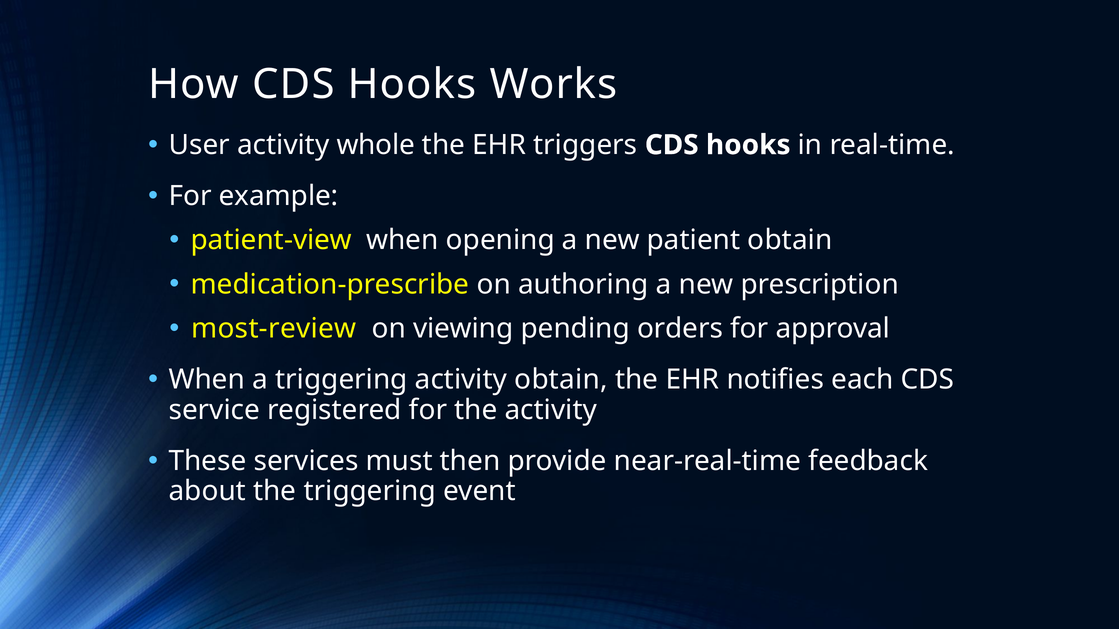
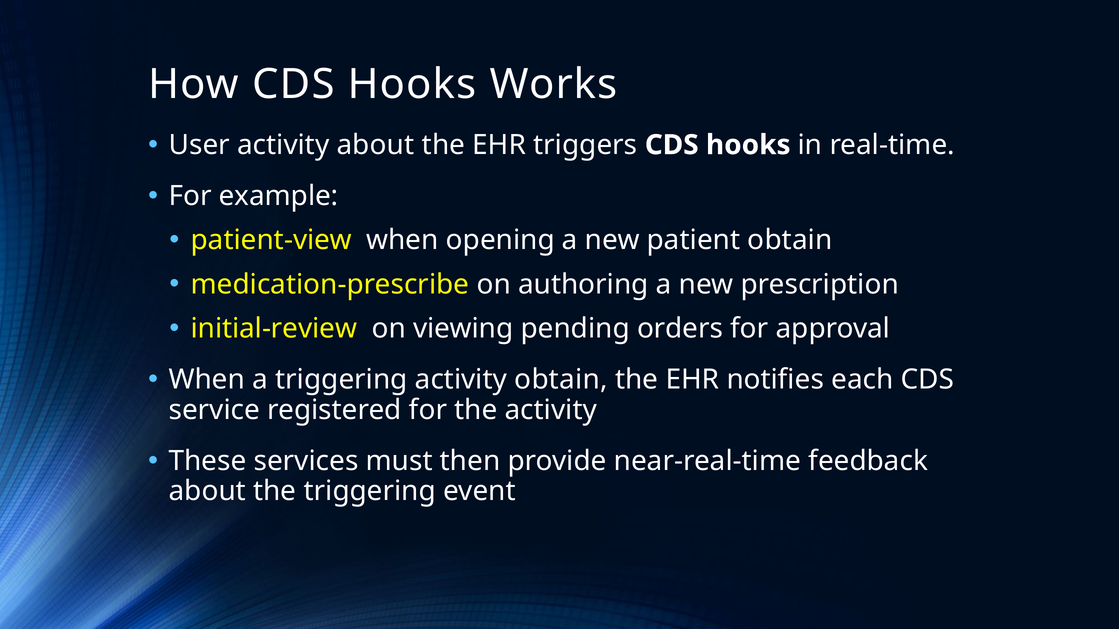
activity whole: whole -> about (376, 145)
most-review: most-review -> initial-review (274, 329)
